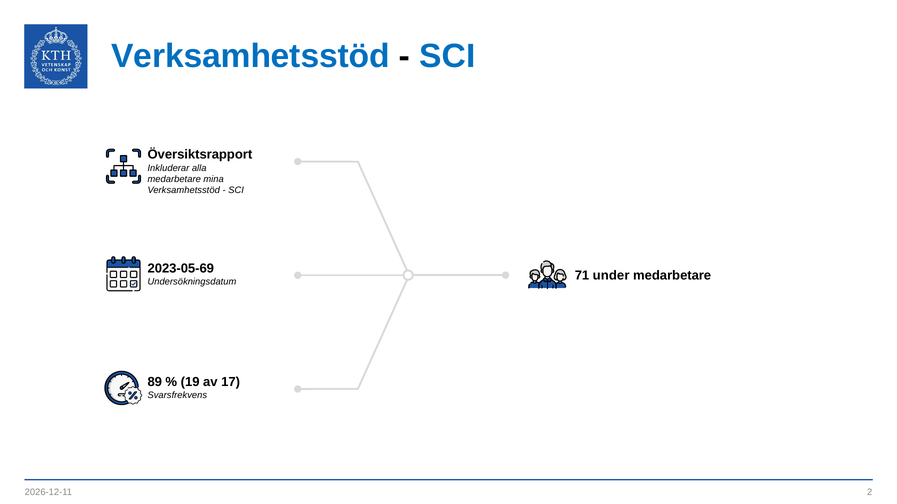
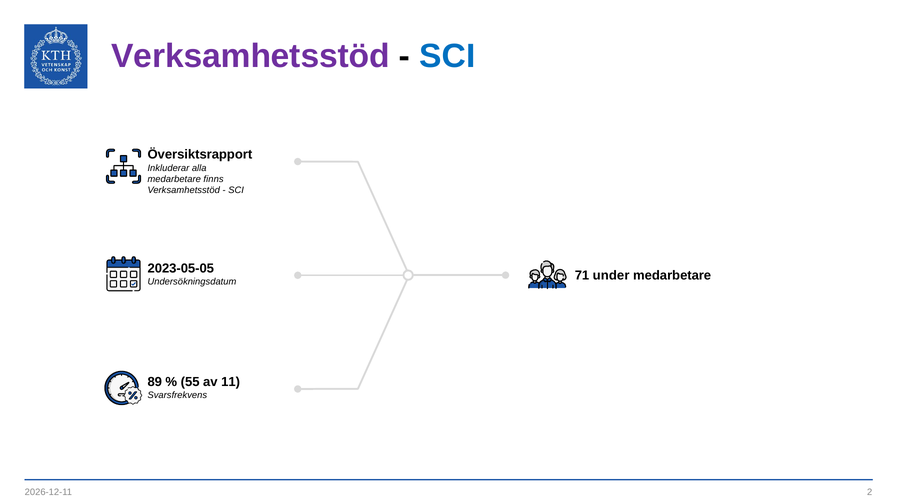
Verksamhetsstöd colour: blue -> purple (250, 56)
mina: mina -> finns (214, 179)
2023-05-69: 2023-05-69 -> 2023-05-05 (181, 269)
19: 19 -> 55 (190, 382)
17: 17 -> 11 (231, 382)
